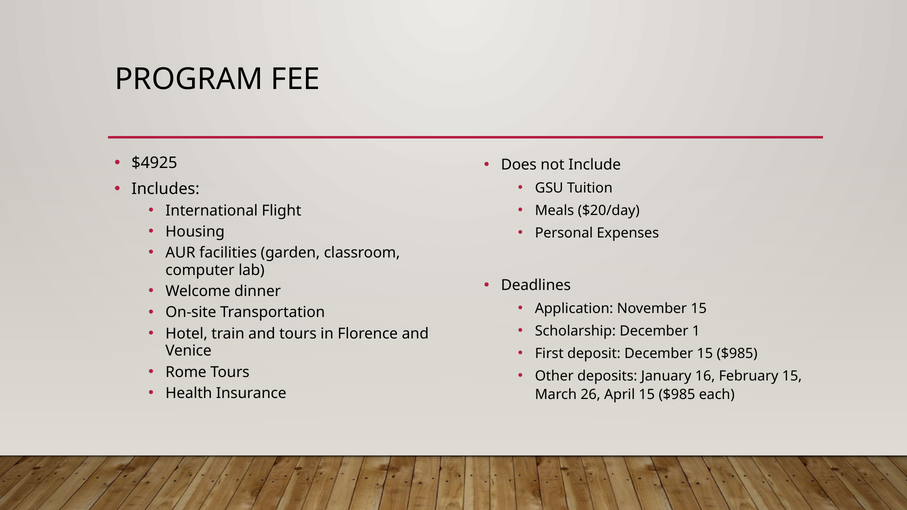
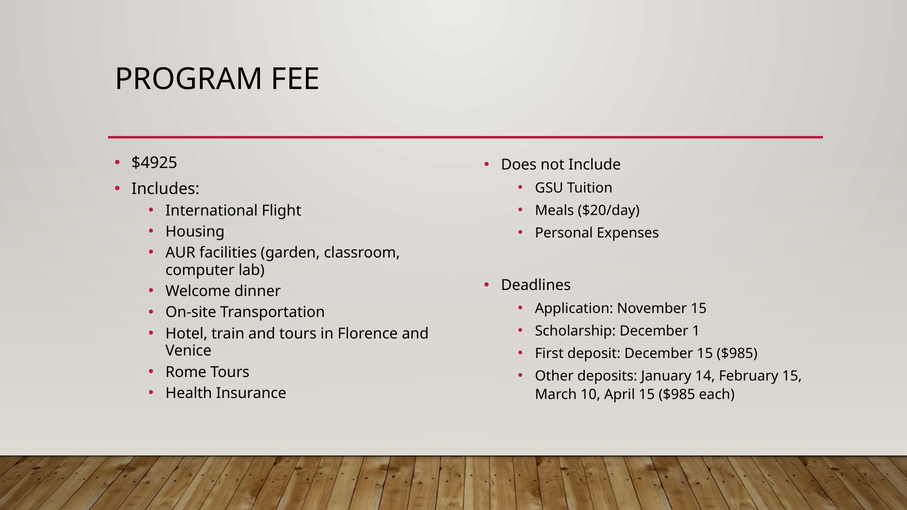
16: 16 -> 14 (705, 376)
26: 26 -> 10 (590, 395)
